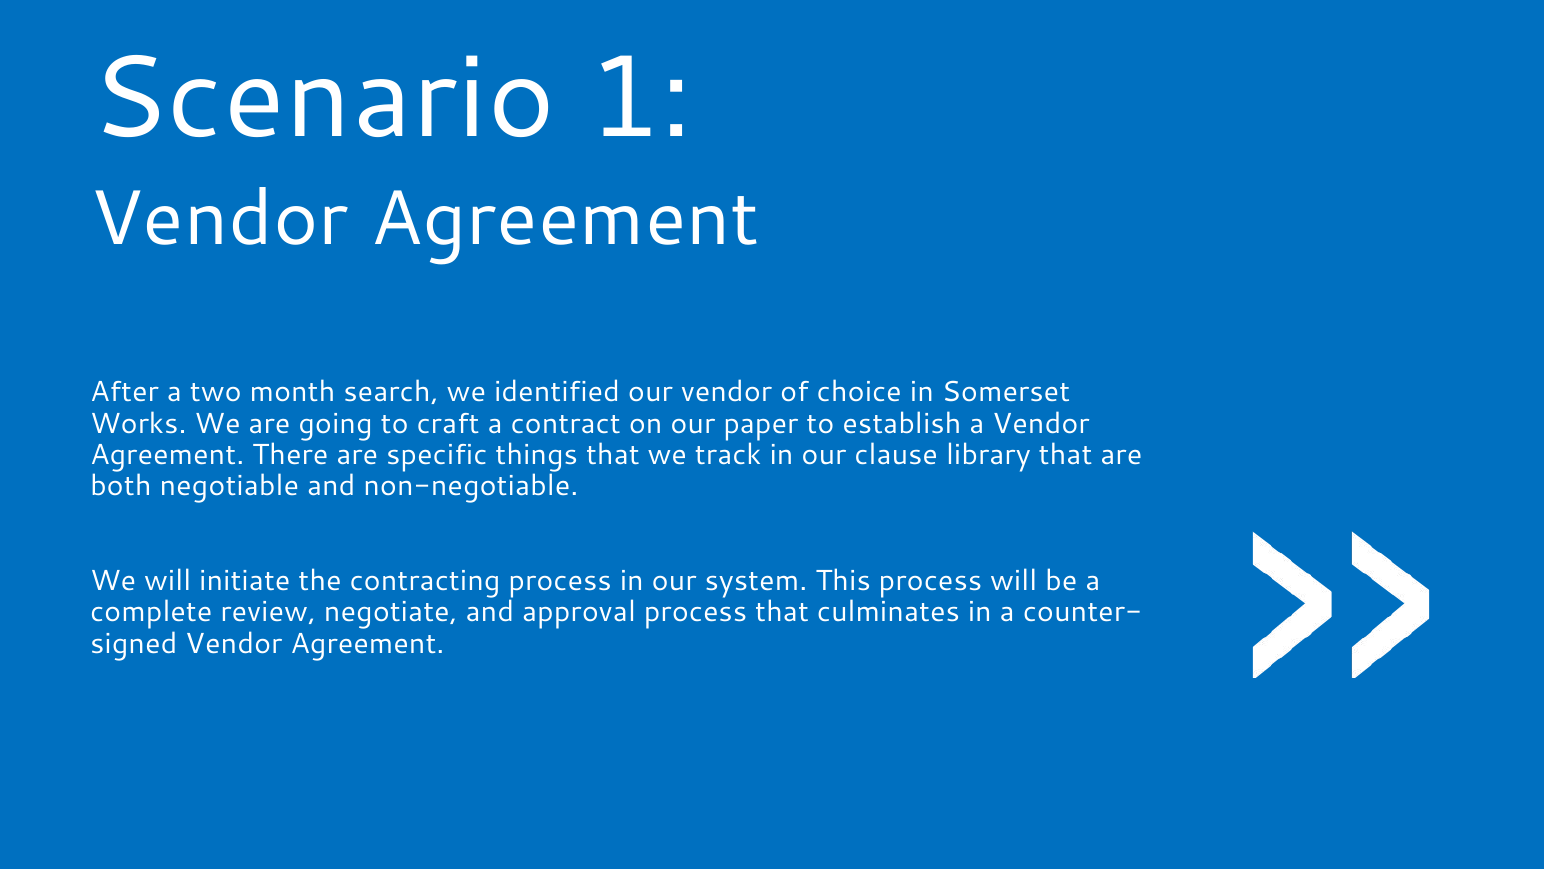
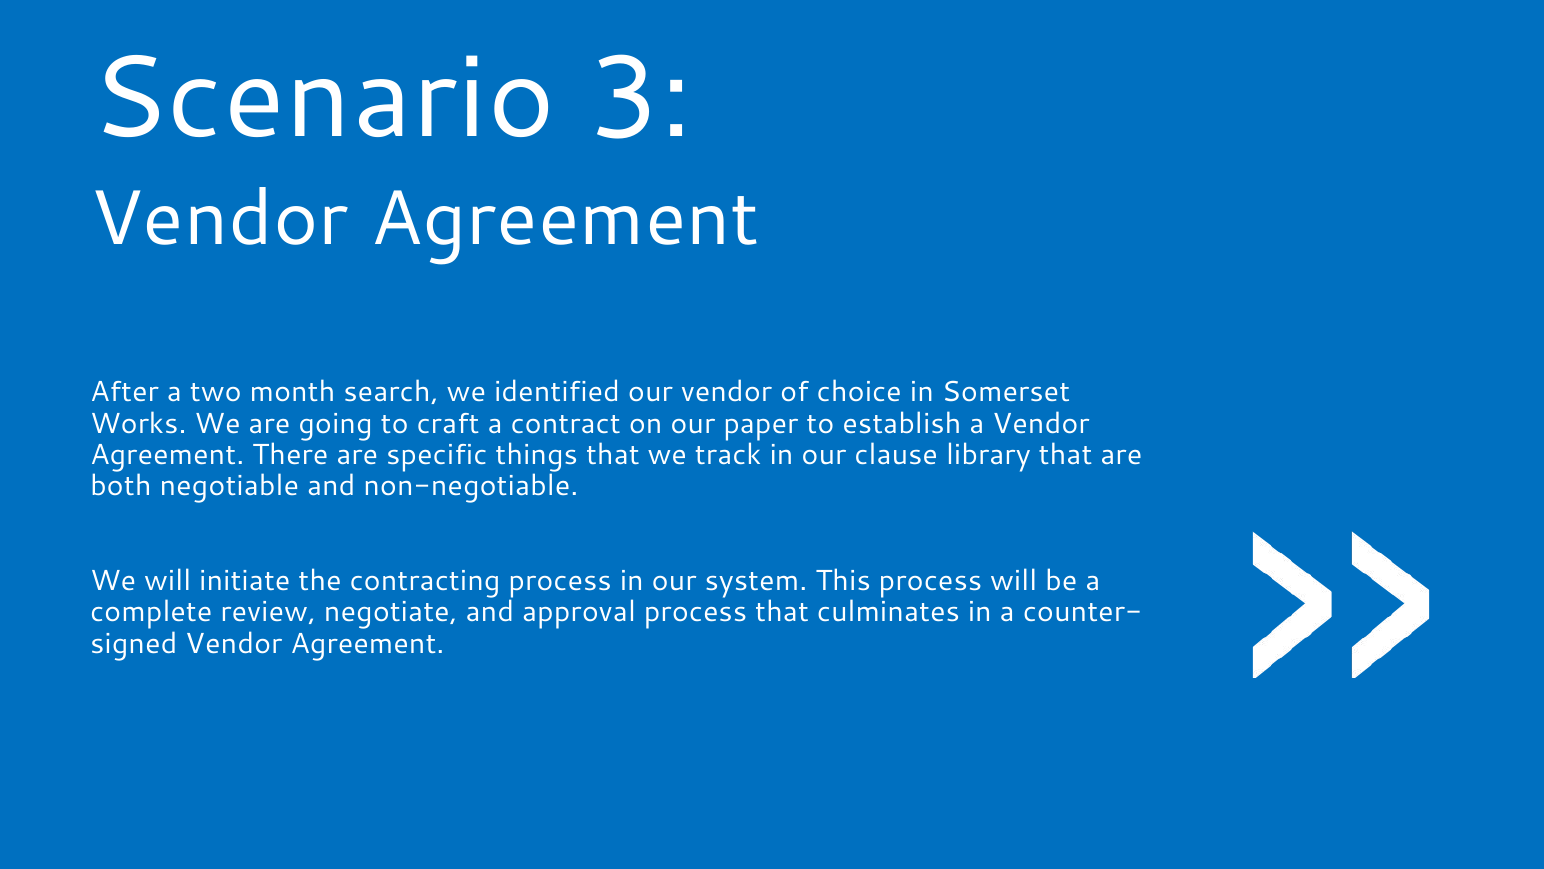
1: 1 -> 3 (640, 98)
